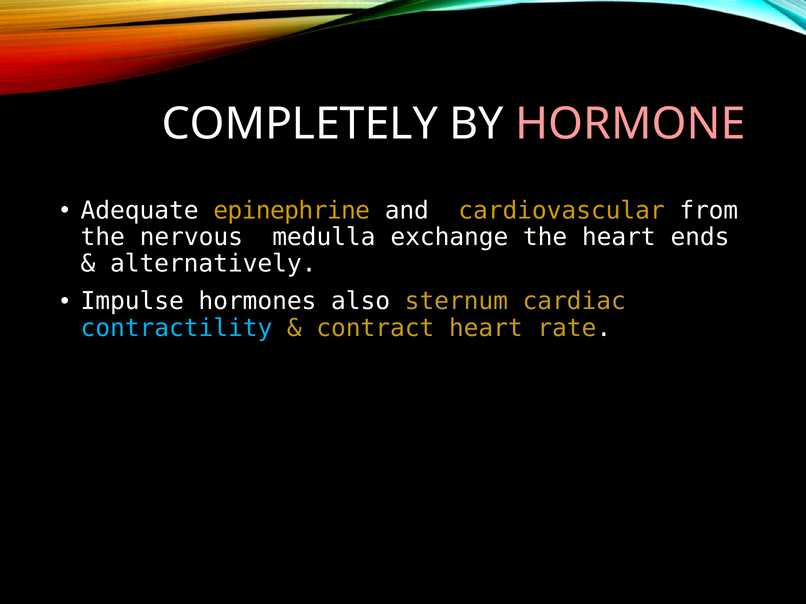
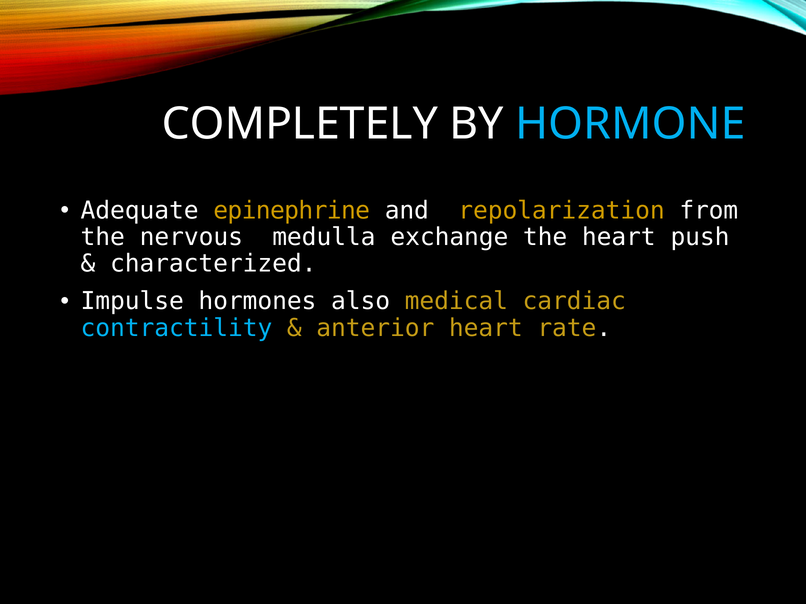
HORMONE colour: pink -> light blue (630, 124)
cardiovascular: cardiovascular -> repolarization (562, 211)
ends: ends -> push (700, 237)
alternatively: alternatively -> characterized (213, 264)
sternum: sternum -> medical (456, 302)
contract: contract -> anterior (375, 328)
